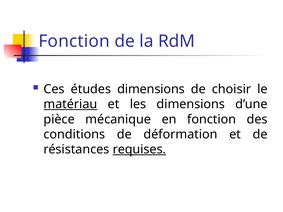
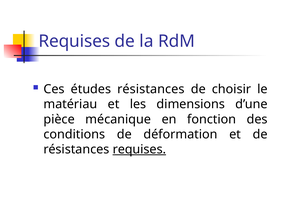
Fonction: Fonction -> Requises (74, 41)
études dimensions: dimensions -> résistances (151, 89)
matériau underline: present -> none (70, 104)
